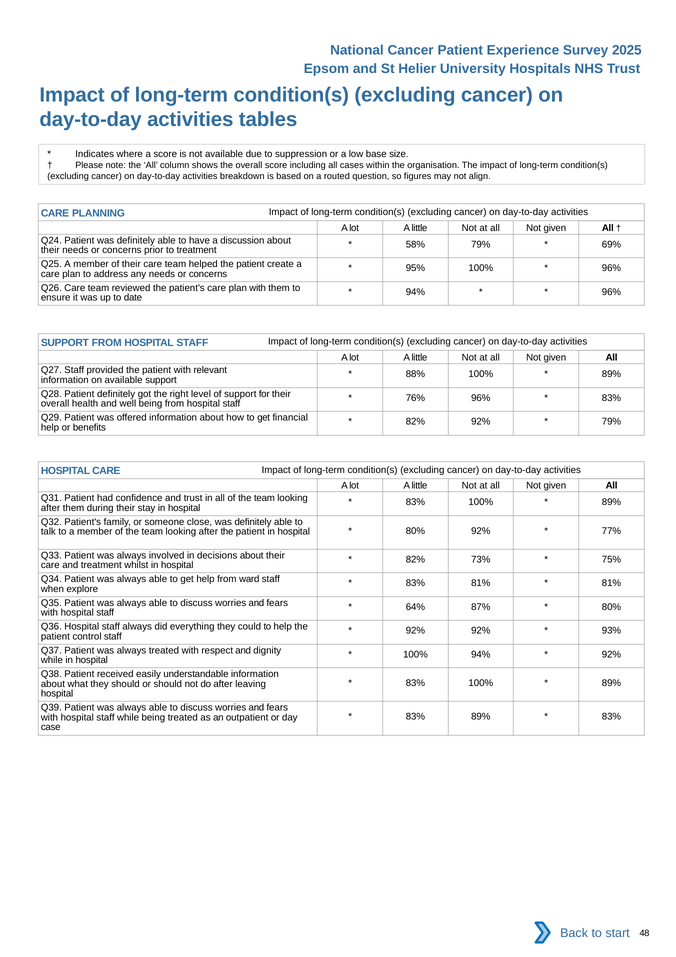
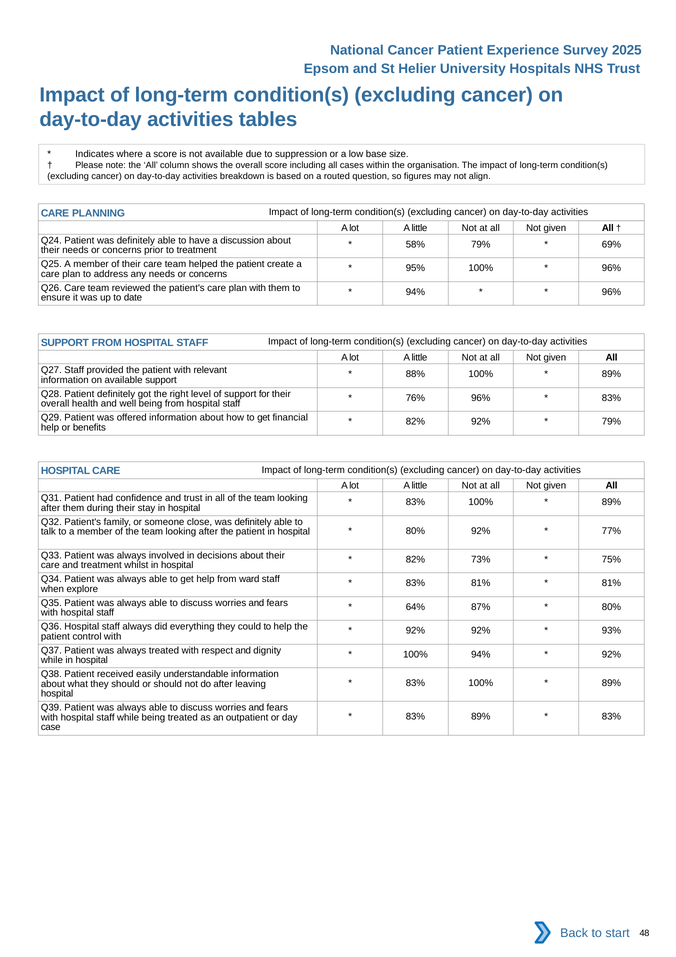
control staff: staff -> with (113, 636)
